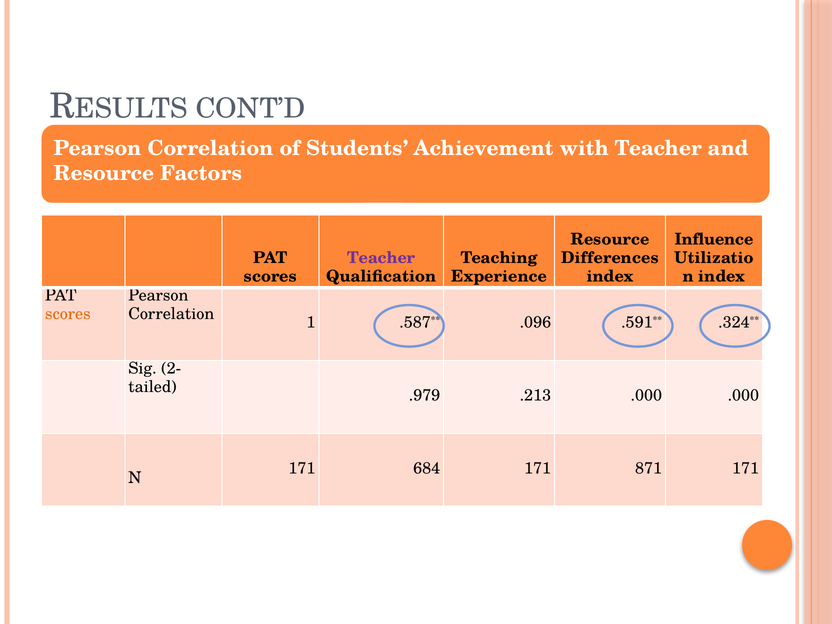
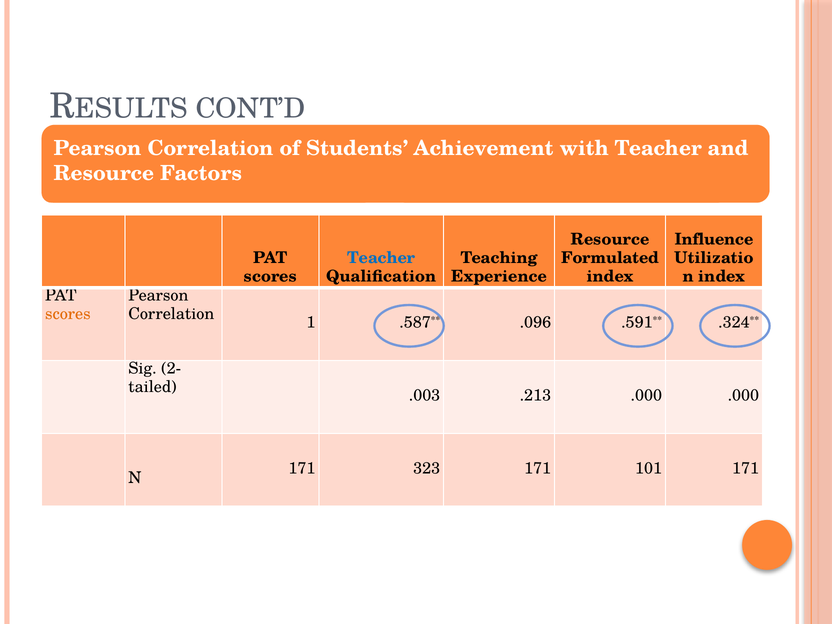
Teacher colour: purple -> blue (381, 258)
Differences: Differences -> Formulated (610, 258)
.979: .979 -> .003 (425, 395)
684: 684 -> 323 (427, 468)
871: 871 -> 101 (649, 468)
